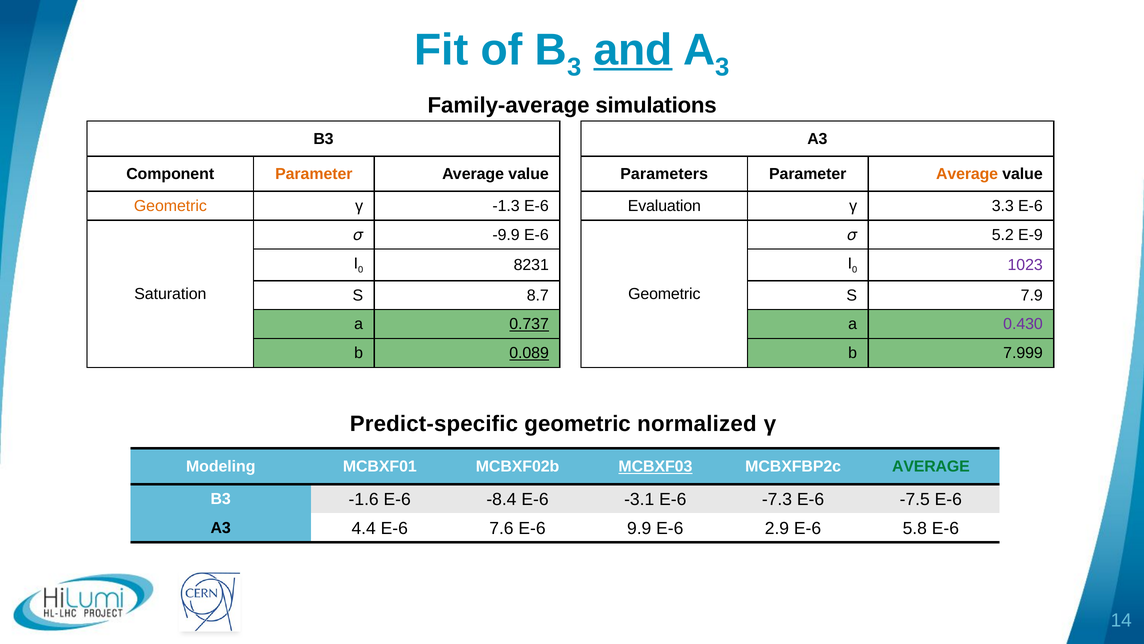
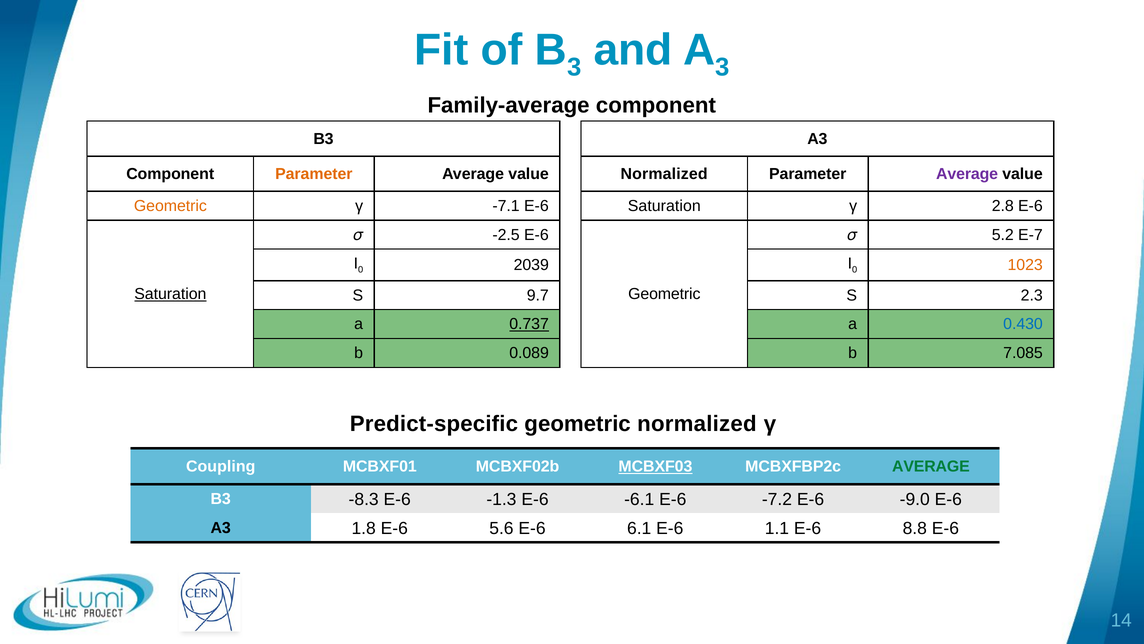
and underline: present -> none (633, 50)
Family-average simulations: simulations -> component (656, 106)
Parameters: Parameters -> Normalized (664, 174)
Average colour: orange -> purple (967, 174)
-1.3: -1.3 -> -7.1 (506, 206)
Evaluation: Evaluation -> Saturation (664, 206)
3.3: 3.3 -> 2.8 (1003, 206)
-9.9: -9.9 -> -2.5 (506, 235)
E-9: E-9 -> E-7 (1030, 235)
8231: 8231 -> 2039 (531, 265)
1023 colour: purple -> orange (1025, 265)
Saturation underline: none -> present (170, 294)
8.7: 8.7 -> 9.7 (538, 295)
7.9: 7.9 -> 2.3 (1032, 295)
0.430 colour: purple -> blue (1023, 324)
0.089 underline: present -> none (529, 353)
7.999: 7.999 -> 7.085 (1023, 353)
Modeling: Modeling -> Coupling (221, 466)
-1.6: -1.6 -> -8.3 (364, 499)
-8.4: -8.4 -> -1.3 (501, 499)
-3.1: -3.1 -> -6.1 (639, 499)
-7.3: -7.3 -> -7.2 (777, 499)
-7.5: -7.5 -> -9.0 (915, 499)
4.4: 4.4 -> 1.8 (364, 528)
7.6: 7.6 -> 5.6 (501, 528)
9.9: 9.9 -> 6.1 (639, 528)
2.9: 2.9 -> 1.1 (777, 528)
5.8: 5.8 -> 8.8 (915, 528)
